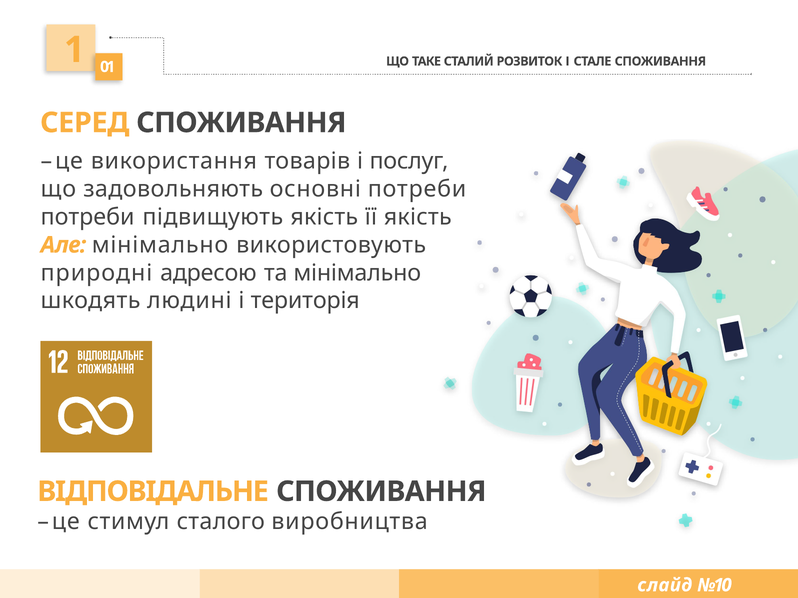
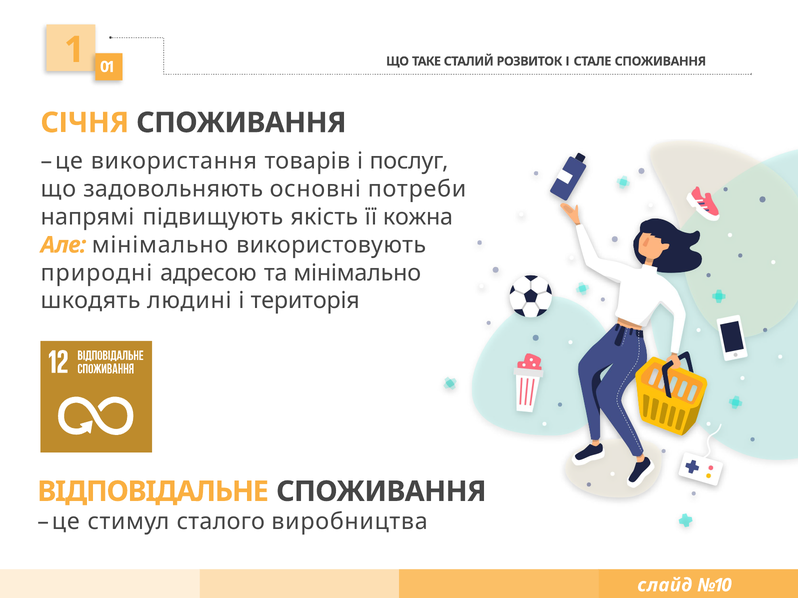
СЕРЕД: СЕРЕД -> СІЧНЯ (85, 123)
потреби: потреби -> напрямі (87, 217)
її якість: якість -> кожна (418, 217)
